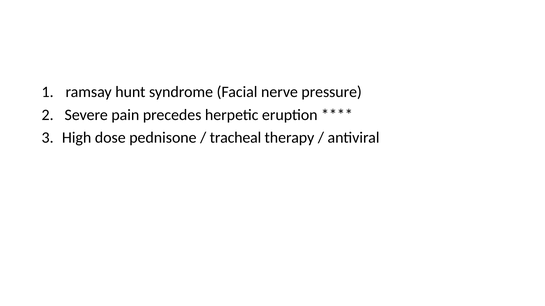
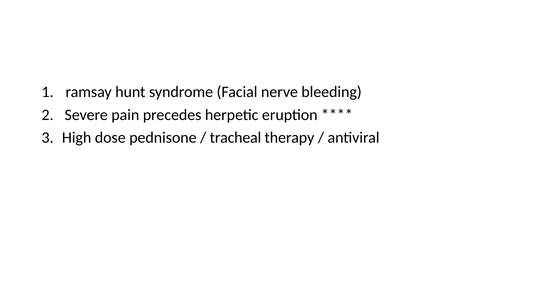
pressure: pressure -> bleeding (332, 92)
